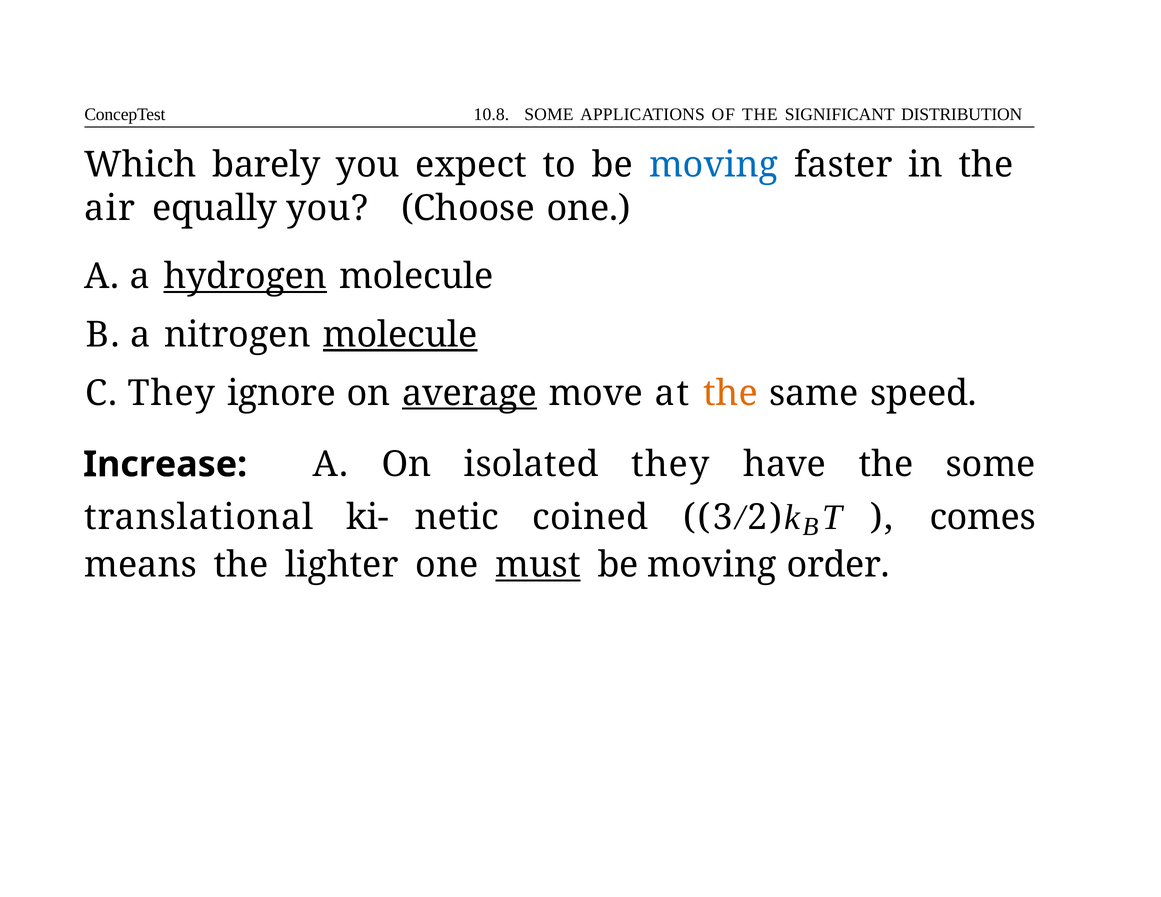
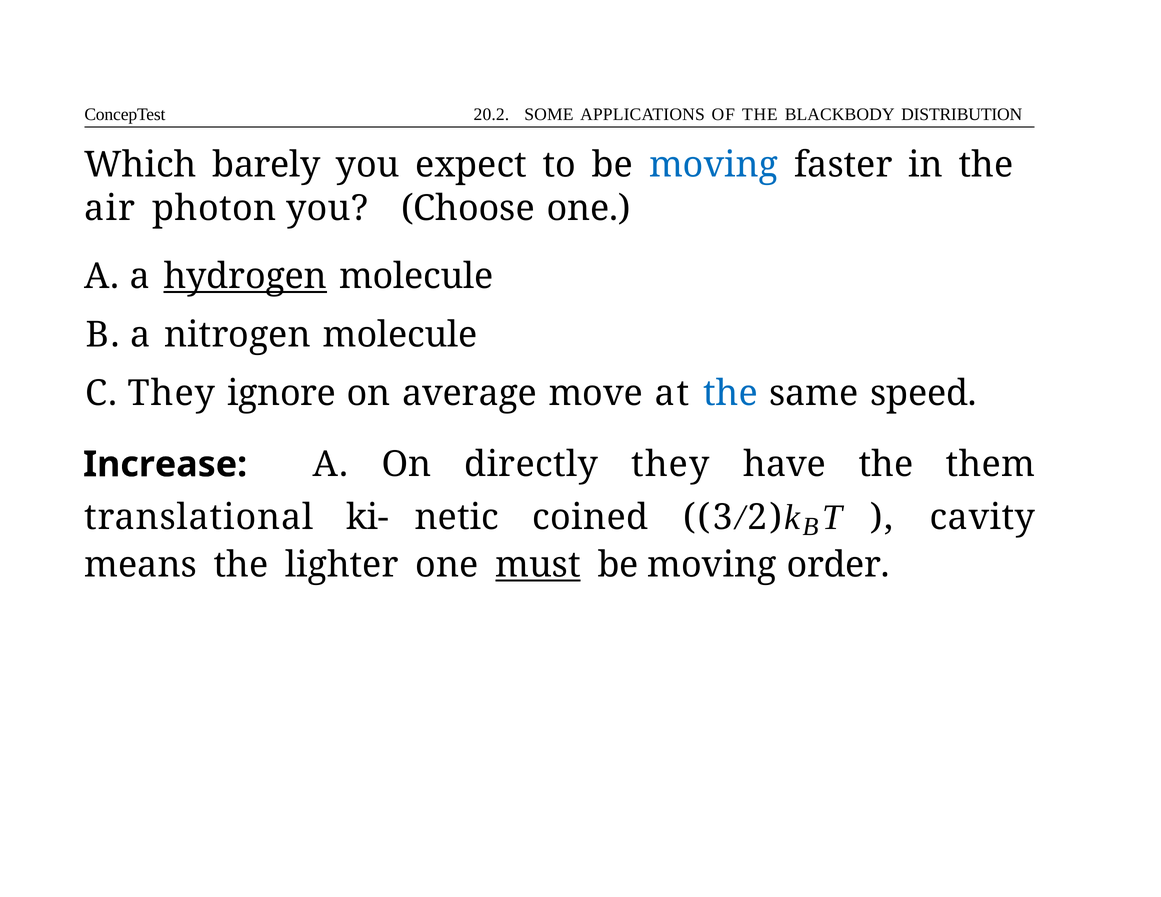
10.8: 10.8 -> 20.2 (491, 115)
SIGNIFICANT: SIGNIFICANT -> BLACKBODY (840, 115)
equally: equally -> photon (214, 209)
molecule underline: present -> none (400, 335)
average underline: present -> none (470, 393)
the colour: orange -> blue (730, 393)
isolated: isolated -> directly (531, 464)
the some: some -> them (991, 464)
comes: comes -> cavity (982, 517)
